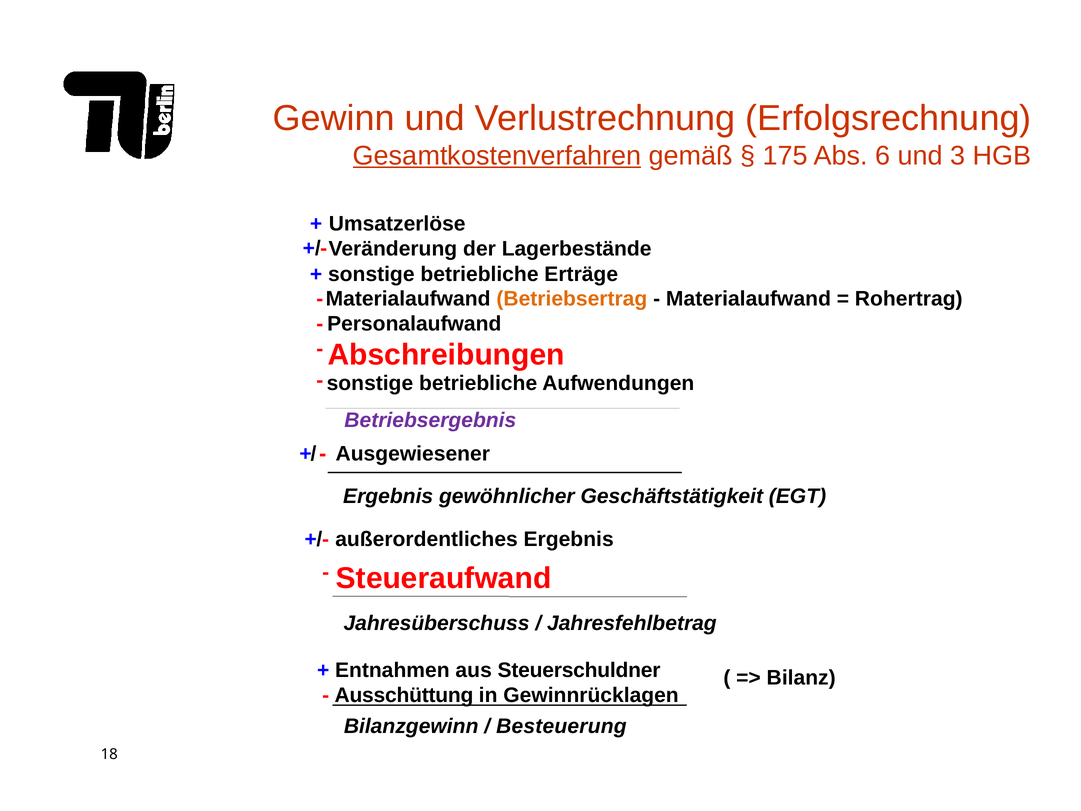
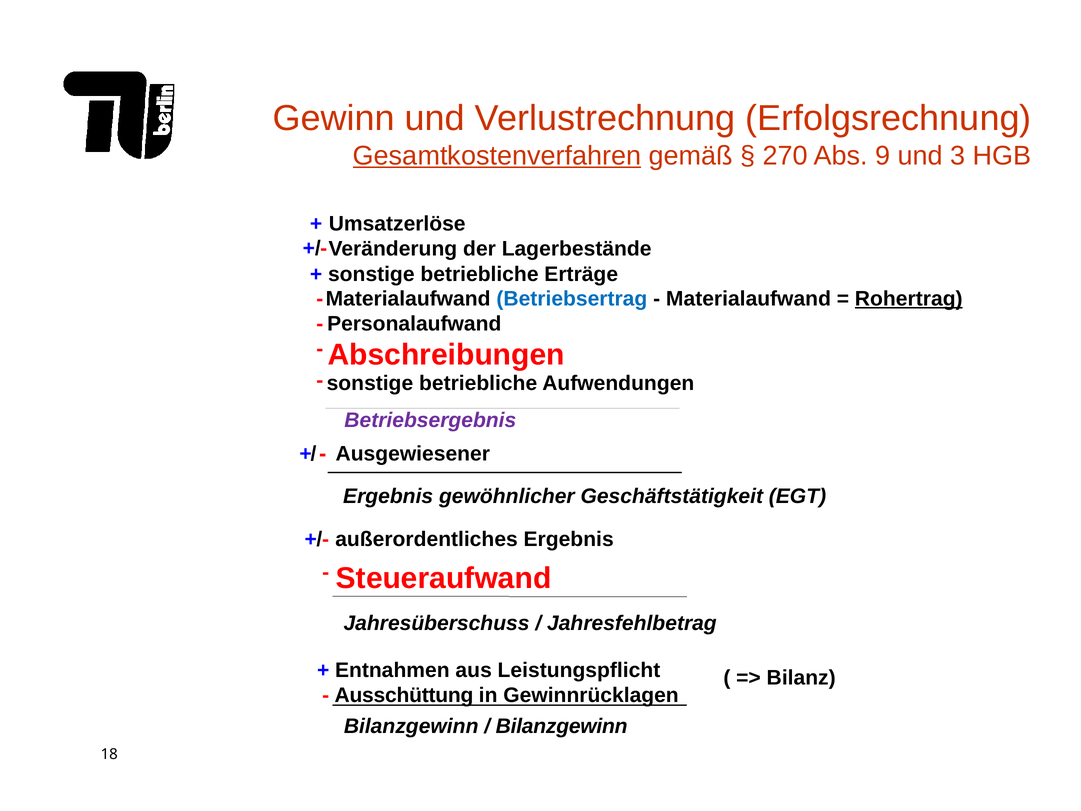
175: 175 -> 270 (785, 156)
6: 6 -> 9 (883, 156)
Betriebsertrag colour: orange -> blue (572, 299)
Rohertrag underline: none -> present (909, 299)
Steuerschuldner: Steuerschuldner -> Leistungspflicht (579, 670)
Besteuerung: Besteuerung -> Bilanzgewinn (562, 726)
